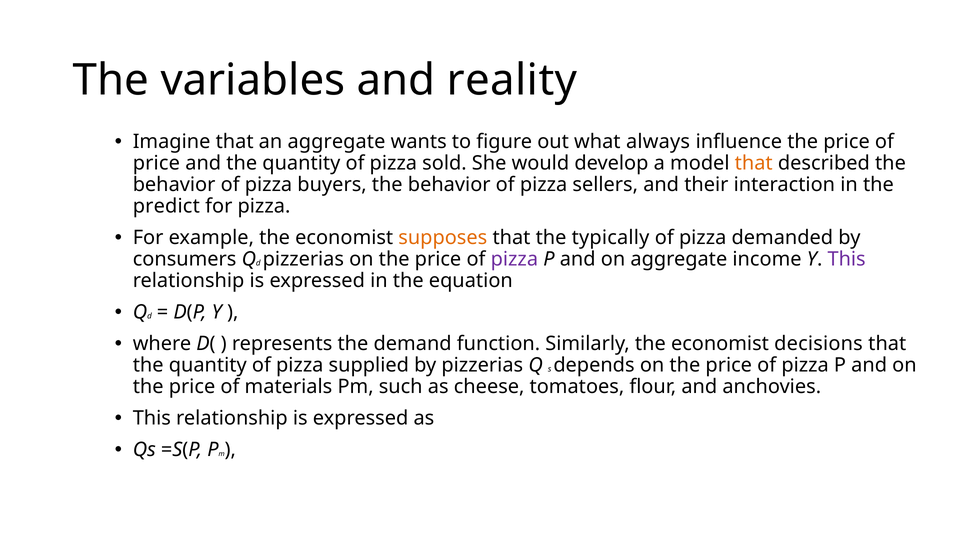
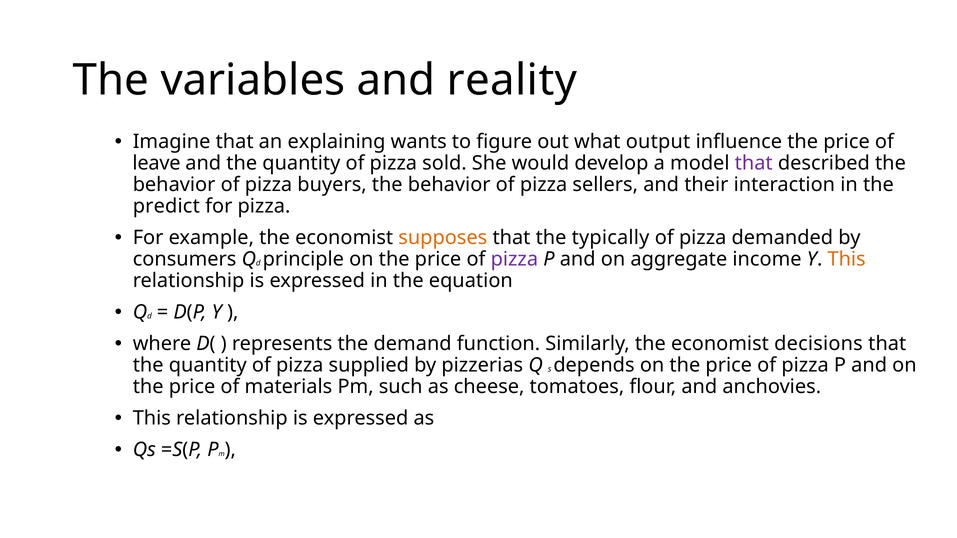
an aggregate: aggregate -> explaining (337, 142)
always: always -> output (658, 142)
price: price -> leave (157, 163)
that colour: orange -> purple (754, 163)
pizzerias: pizzerias -> principle (303, 259)
This colour: purple -> orange (847, 259)
